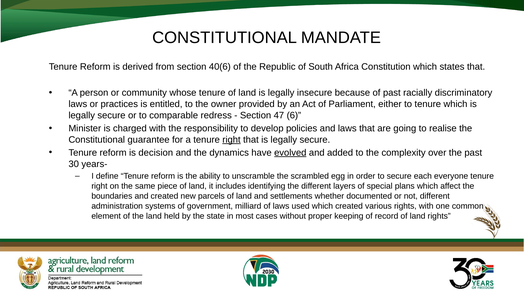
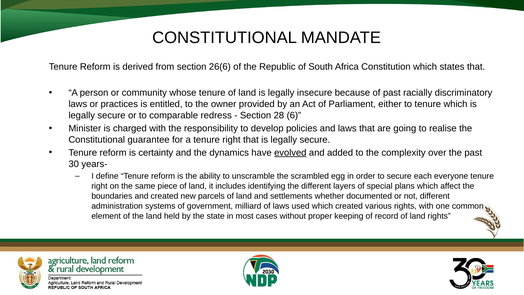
40(6: 40(6 -> 26(6 (220, 67)
47: 47 -> 28 (279, 115)
right underline: present -> none (231, 140)
decision: decision -> certainty (156, 153)
